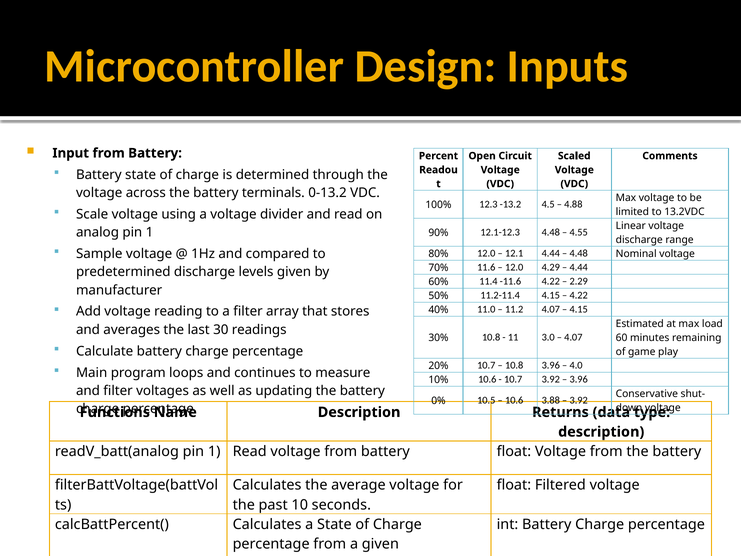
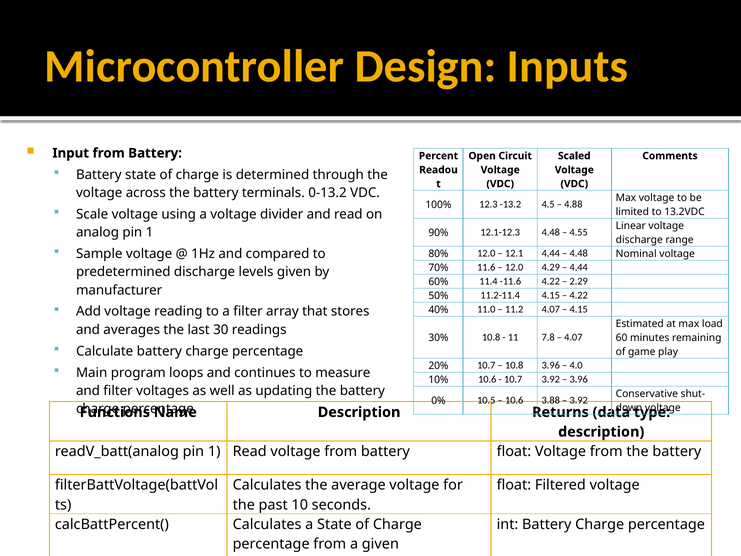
3.0: 3.0 -> 7.8 (548, 337)
